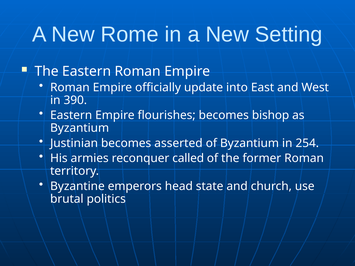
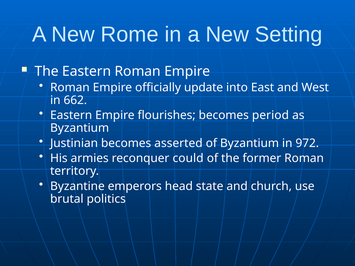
390: 390 -> 662 (75, 100)
bishop: bishop -> period (270, 115)
254: 254 -> 972 (307, 143)
called: called -> could (188, 158)
